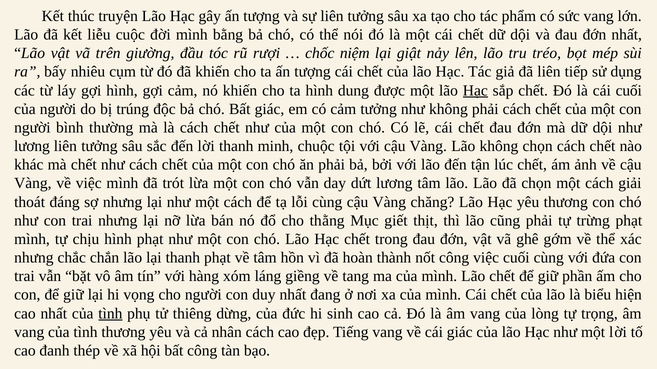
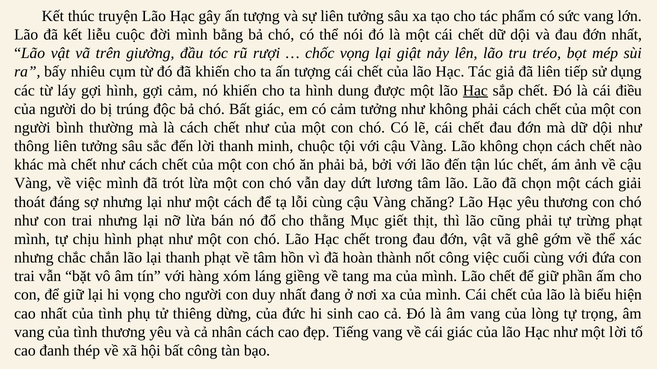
chốc niệm: niệm -> vọng (355, 53)
cái cuối: cuối -> điều (629, 91)
lương: lương -> thông (32, 146)
tình underline: present -> none (110, 314)
